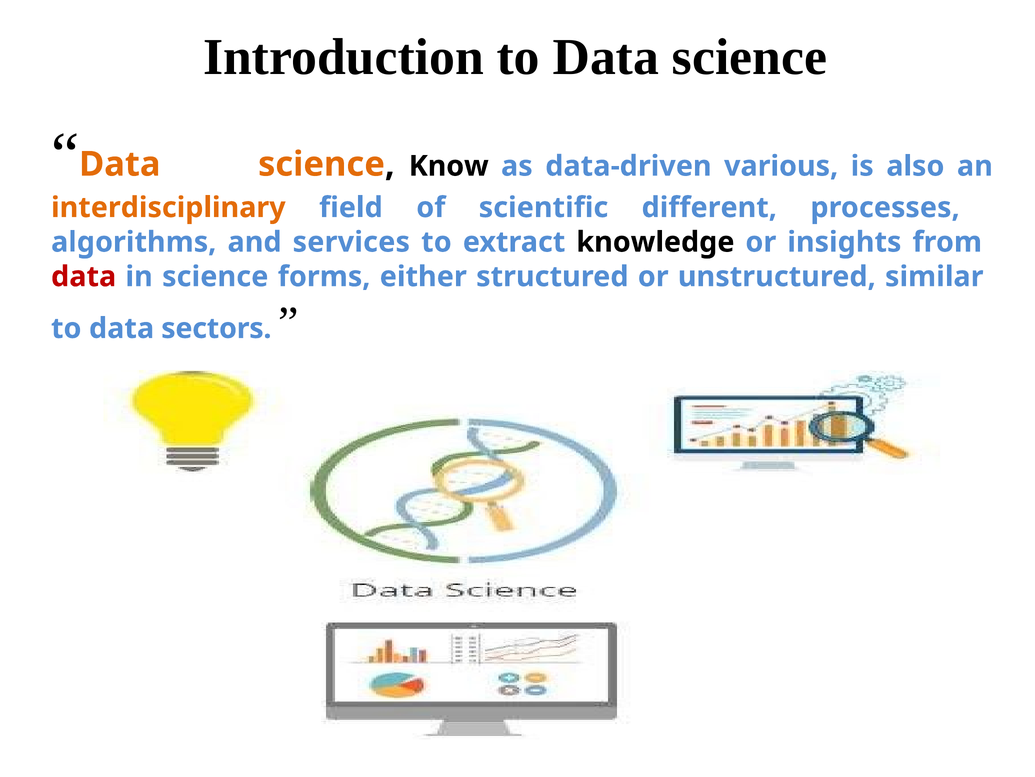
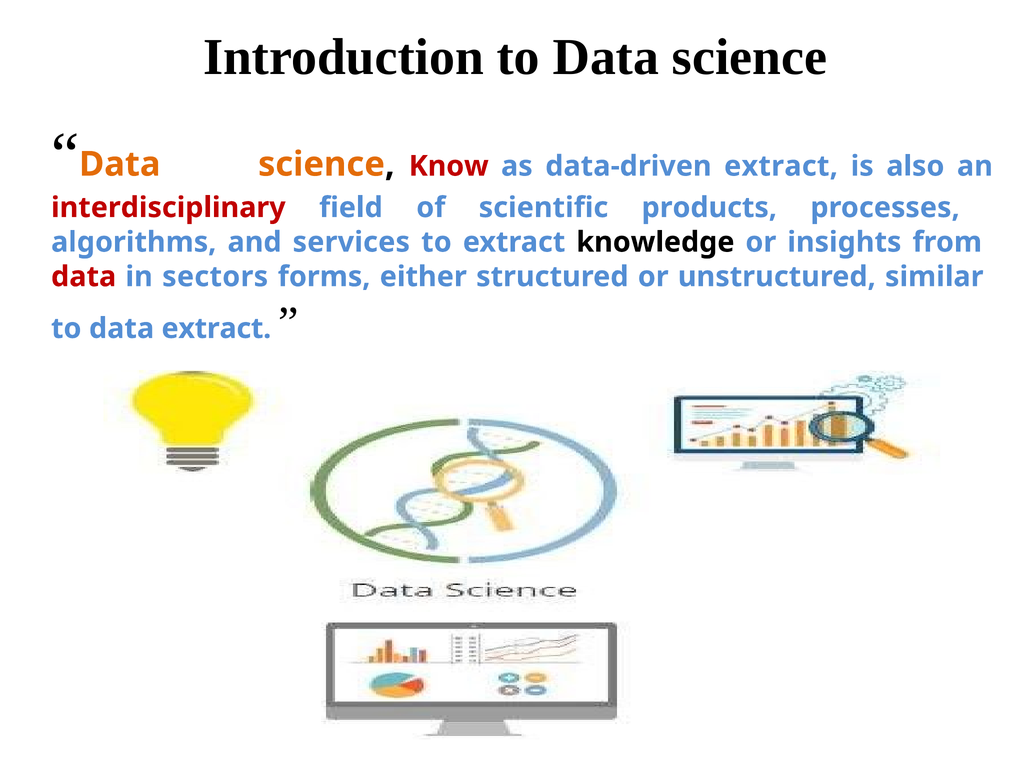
Know colour: black -> red (449, 166)
data-driven various: various -> extract (781, 166)
interdisciplinary colour: orange -> red (168, 207)
different: different -> products (709, 207)
in science: science -> sectors (215, 276)
data sectors: sectors -> extract (216, 328)
